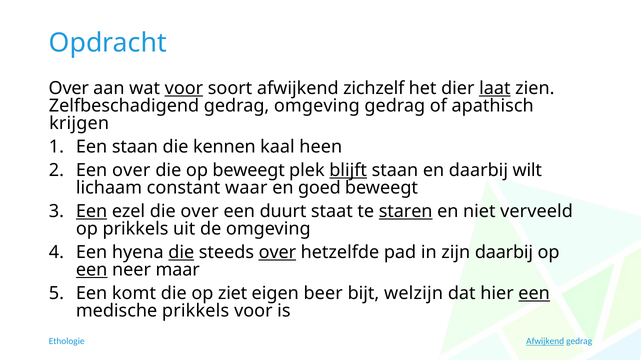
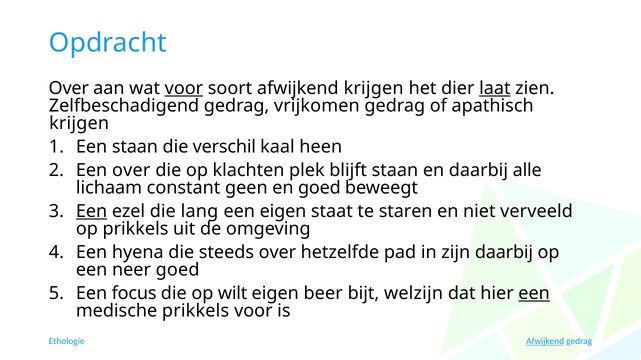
afwijkend zichzelf: zichzelf -> krijgen (374, 88)
gedrag omgeving: omgeving -> vrijkomen (317, 106)
kennen: kennen -> verschil (224, 147)
op beweegt: beweegt -> klachten (249, 170)
blijft underline: present -> none (348, 170)
wilt: wilt -> alle (527, 170)
waar: waar -> geen (246, 188)
die over: over -> lang (200, 212)
een duurt: duurt -> eigen (283, 212)
staren underline: present -> none (406, 212)
die underline: present -> none (181, 253)
over underline: present -> none (277, 253)
een underline: present -> none (92, 270)
neer maar: maar -> goed (178, 270)
komt: komt -> focus (134, 294)
ziet: ziet -> wilt (233, 294)
